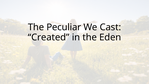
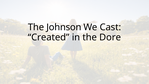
Peculiar: Peculiar -> Johnson (64, 27)
Eden: Eden -> Dore (110, 37)
